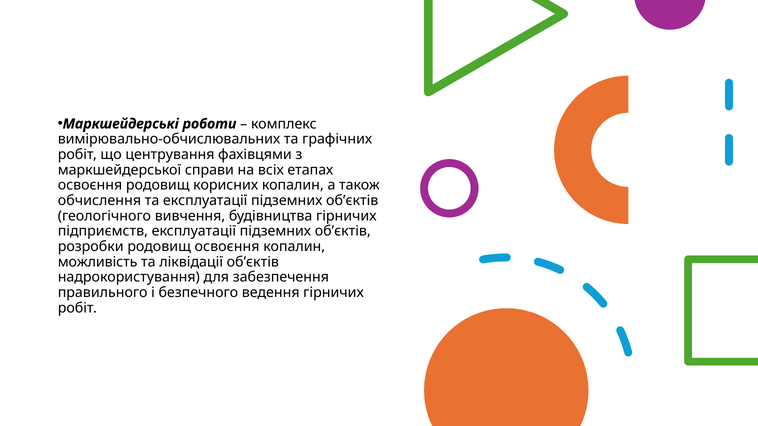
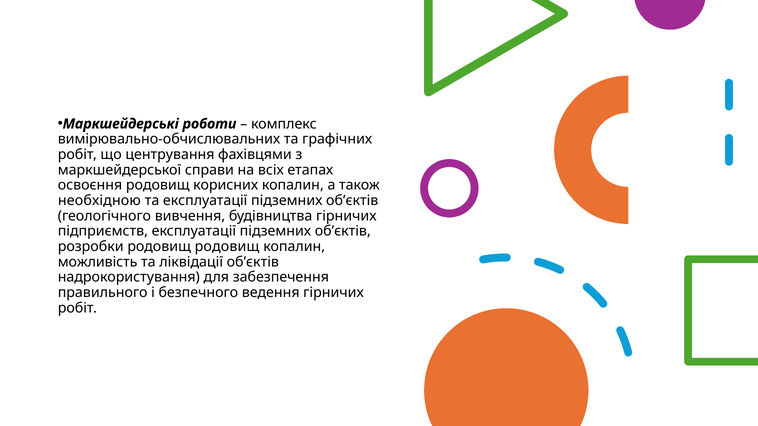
обчислення: обчислення -> необхідною (99, 201)
родовищ освоєння: освоєння -> родовищ (227, 247)
